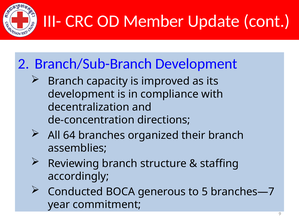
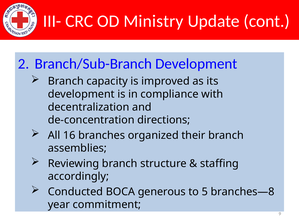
Member: Member -> Ministry (153, 21)
64: 64 -> 16 (69, 135)
branches—7: branches—7 -> branches—8 (243, 192)
